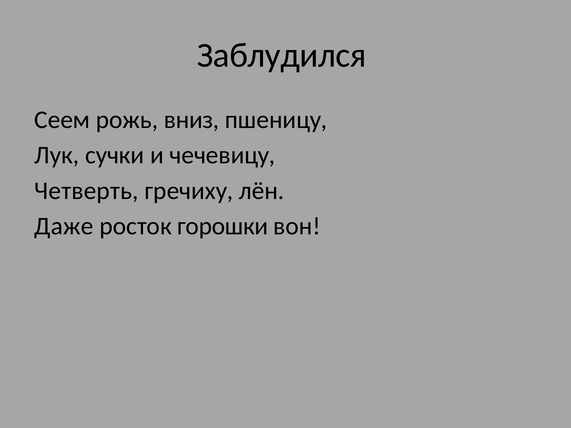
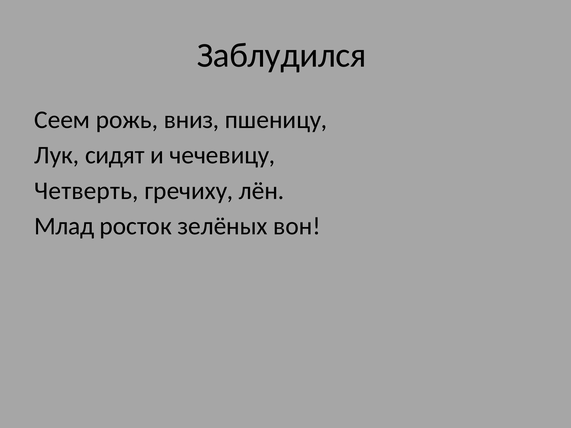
сучки: сучки -> сидят (115, 155)
Даже: Даже -> Млад (64, 226)
горошки: горошки -> зелёных (223, 226)
